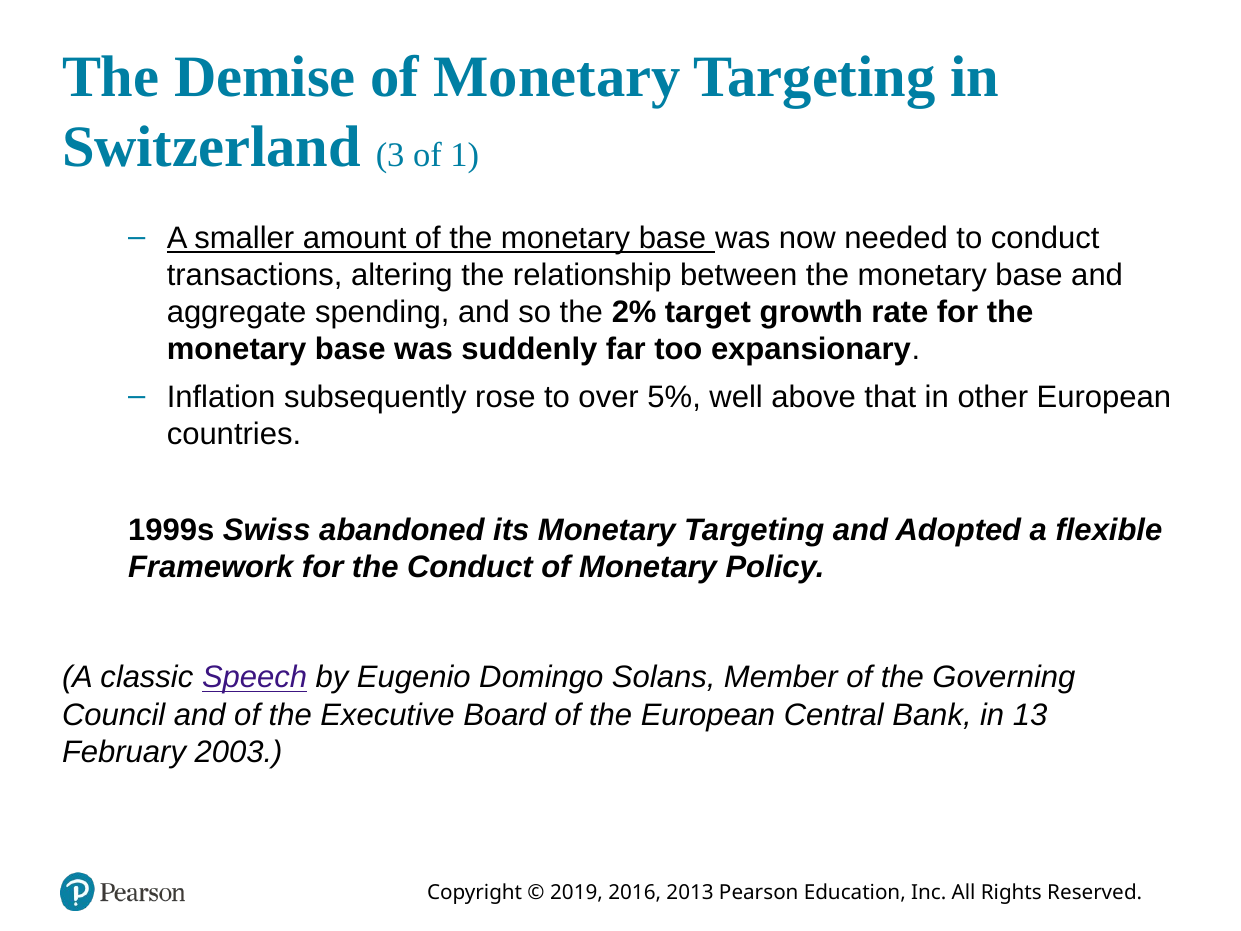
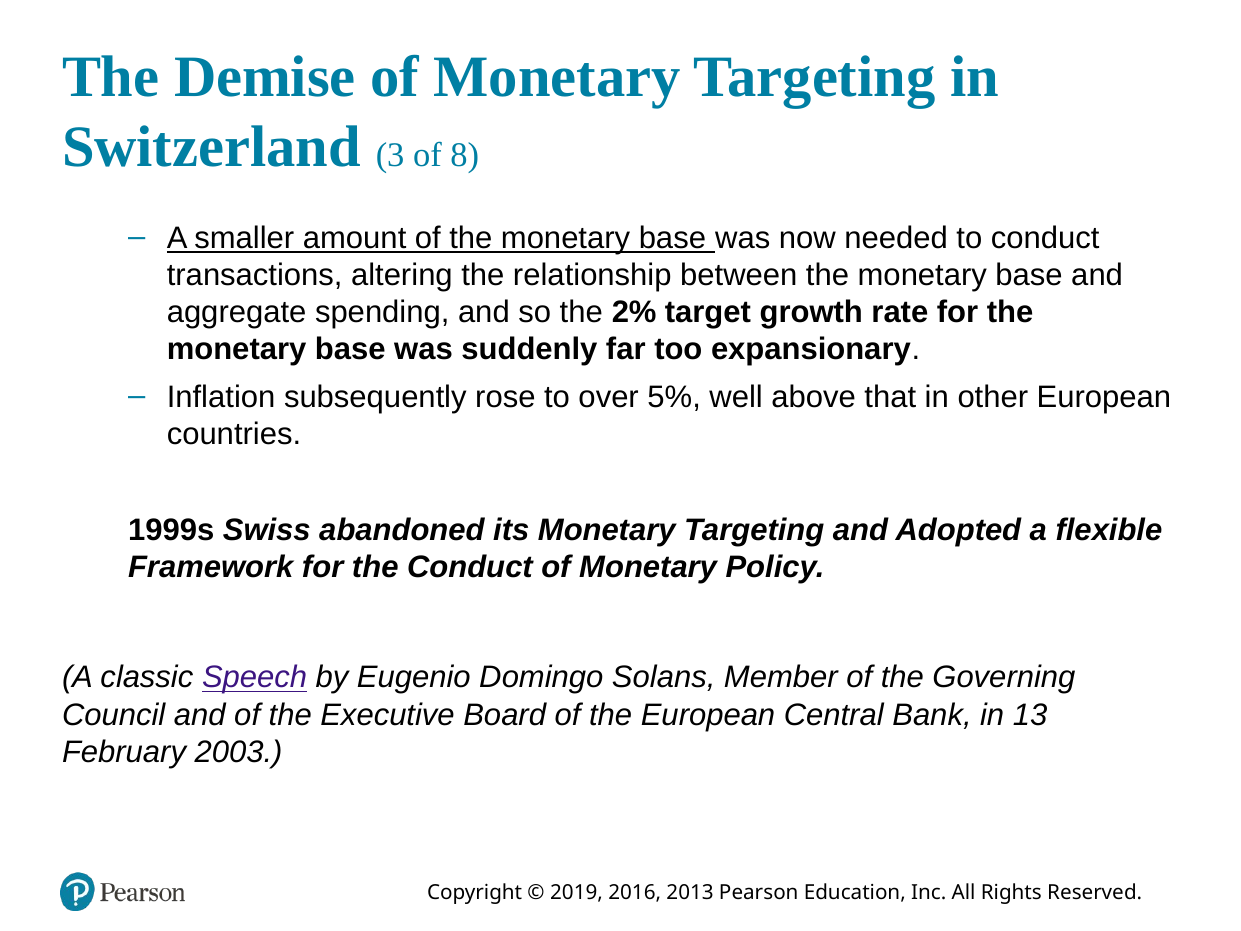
1: 1 -> 8 (465, 155)
